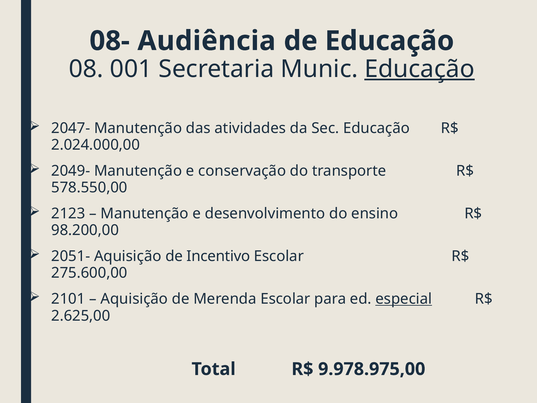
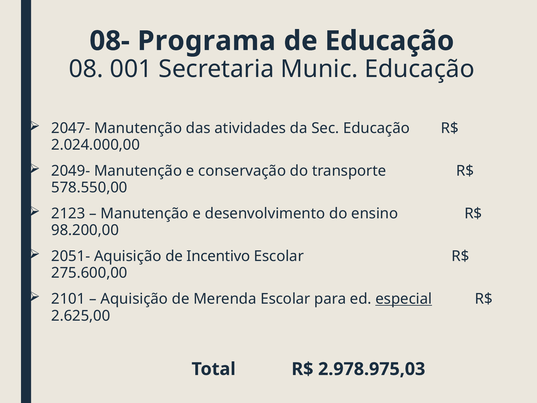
Audiência: Audiência -> Programa (207, 41)
Educação underline: present -> none (419, 69)
9.978.975,00: 9.978.975,00 -> 2.978.975,03 (372, 369)
